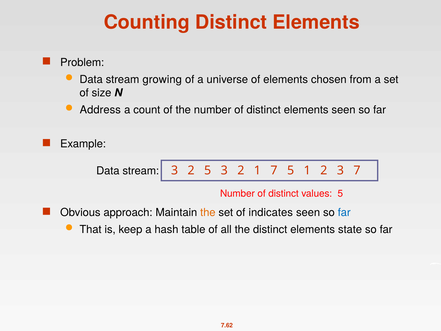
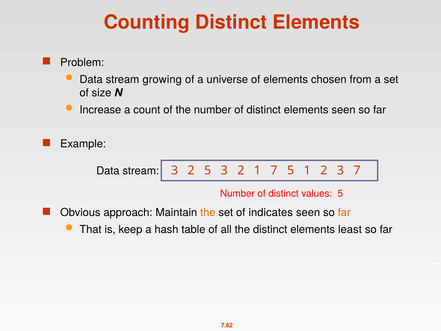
Address: Address -> Increase (100, 110)
far colour: blue -> orange (344, 212)
state: state -> least (350, 229)
